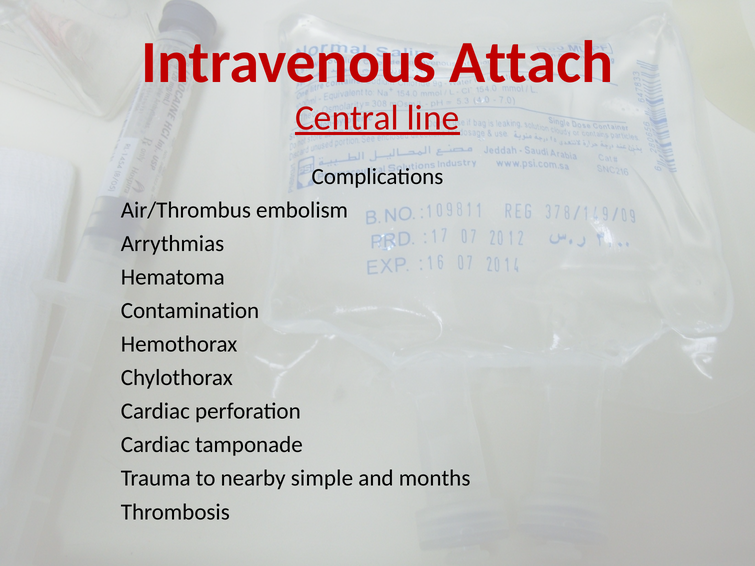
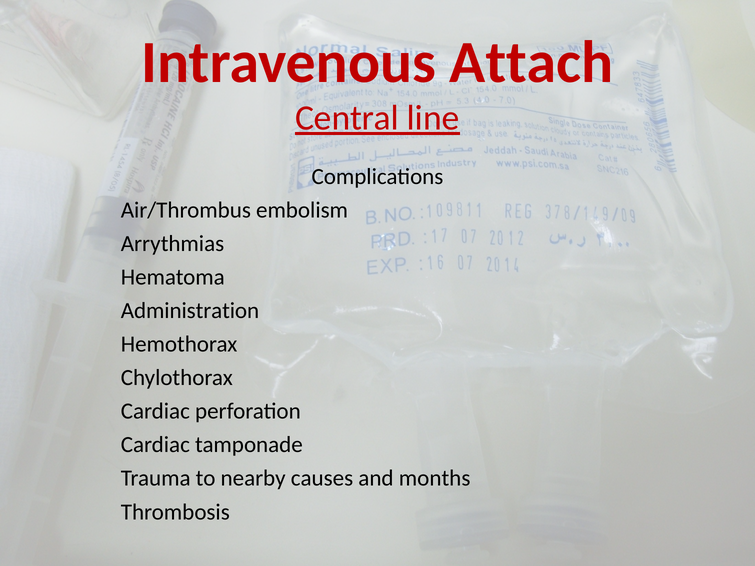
Contamination: Contamination -> Administration (190, 311)
simple: simple -> causes (322, 479)
